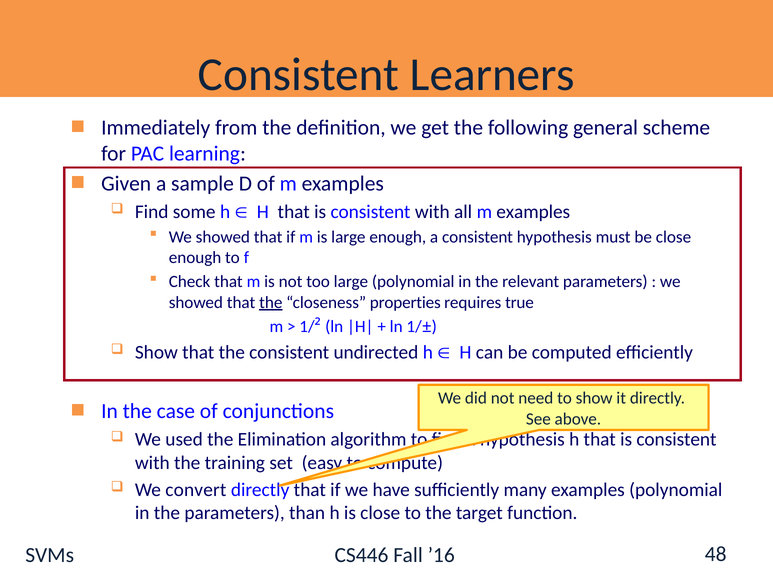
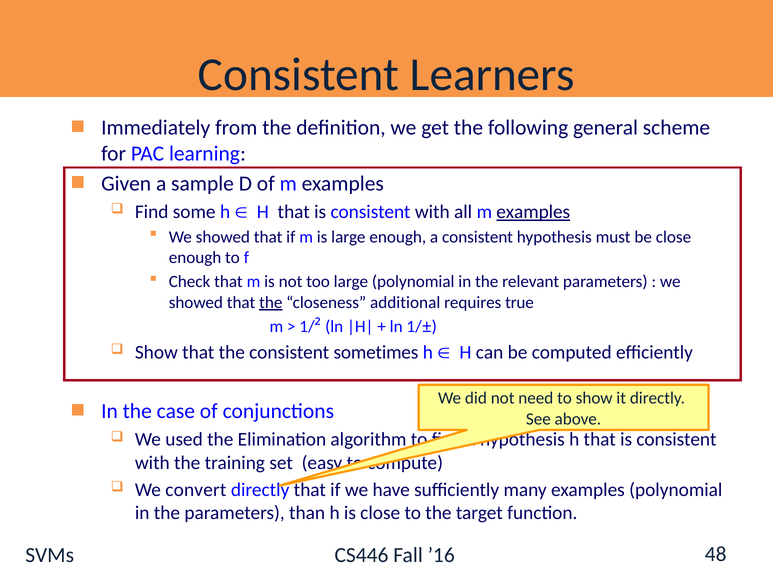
examples underline: none -> present (533, 212)
properties: properties -> additional (405, 302)
undirected: undirected -> sometimes (376, 352)
